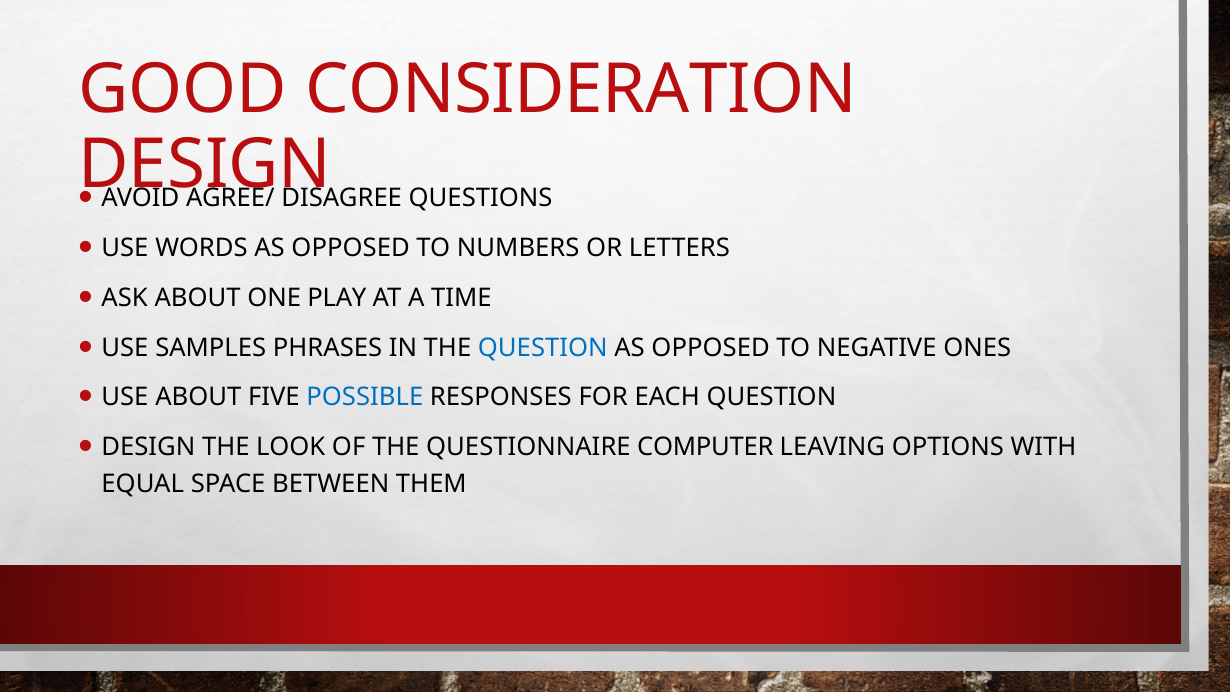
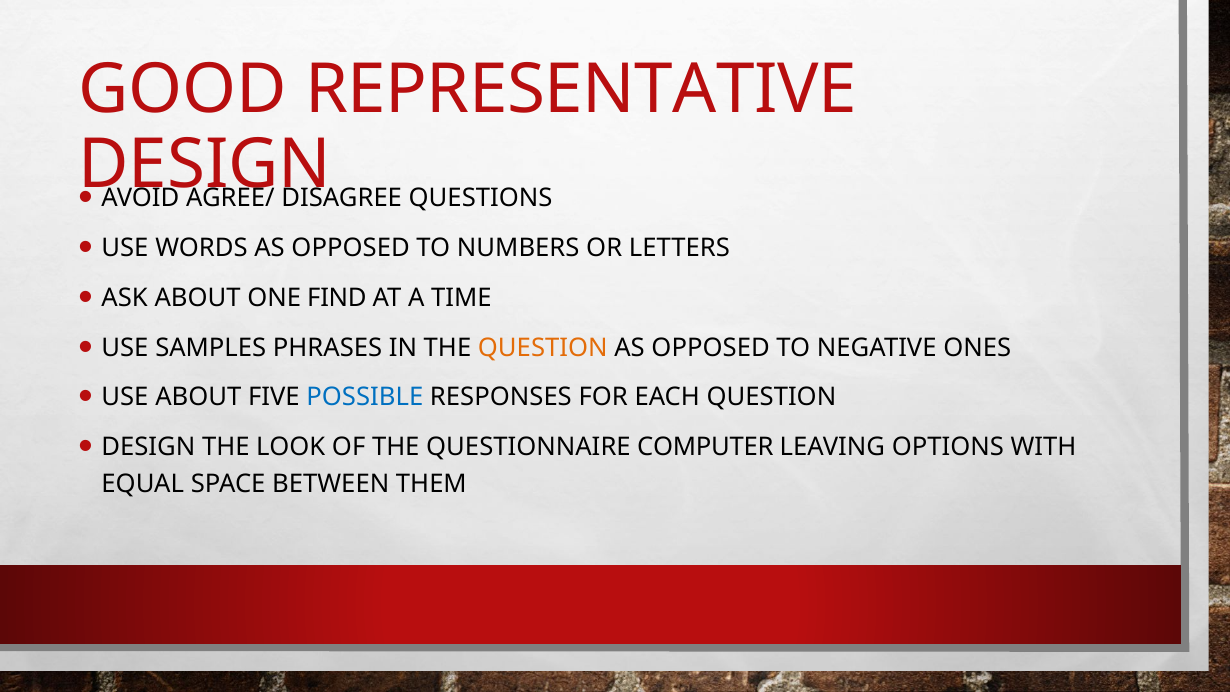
CONSIDERATION: CONSIDERATION -> REPRESENTATIVE (581, 90)
PLAY: PLAY -> FIND (337, 298)
QUESTION colour: blue -> orange (543, 348)
